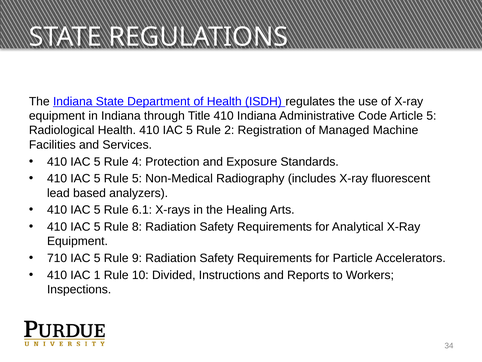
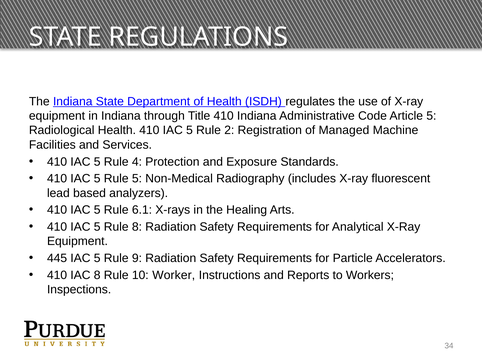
710: 710 -> 445 (57, 258)
IAC 1: 1 -> 8 (97, 275)
Divided: Divided -> Worker (174, 275)
